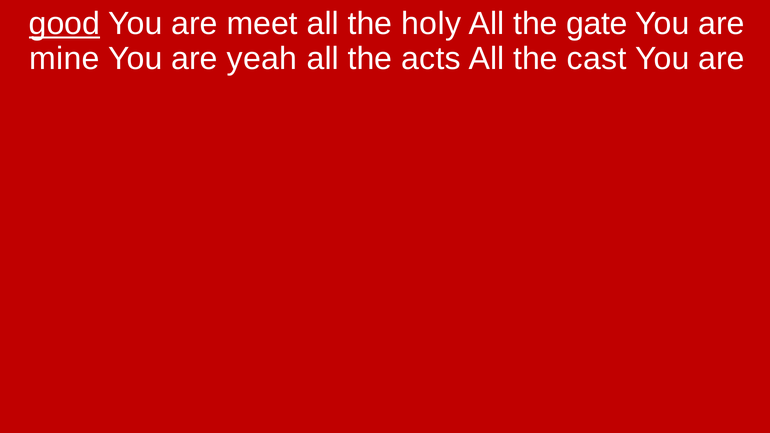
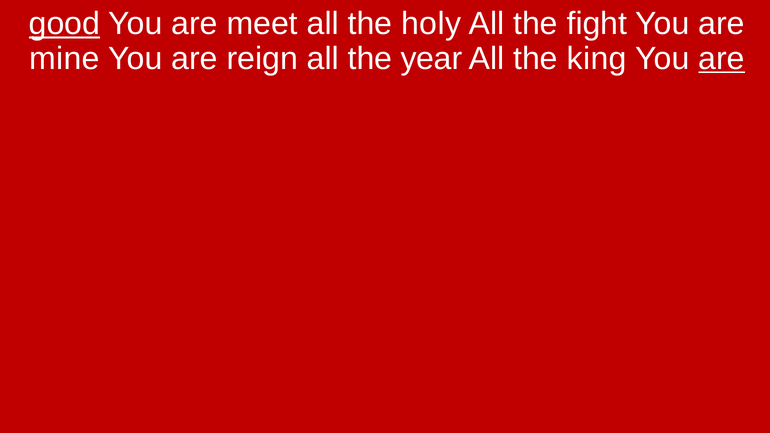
gate: gate -> fight (597, 24)
yeah: yeah -> reign (262, 59)
acts: acts -> year (431, 59)
cast: cast -> king (597, 59)
are underline: none -> present (722, 59)
